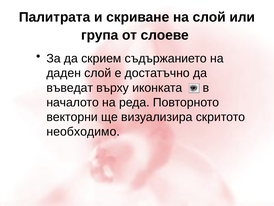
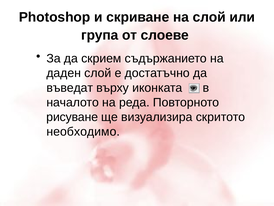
Палитрата: Палитрата -> Photoshop (55, 17)
векторни: векторни -> рисуване (72, 117)
